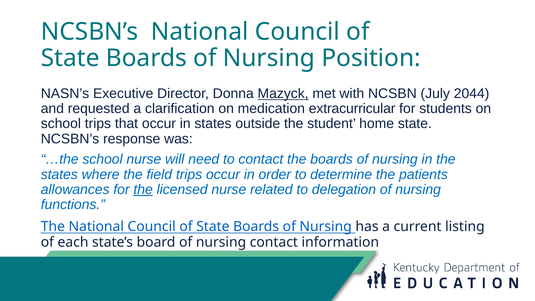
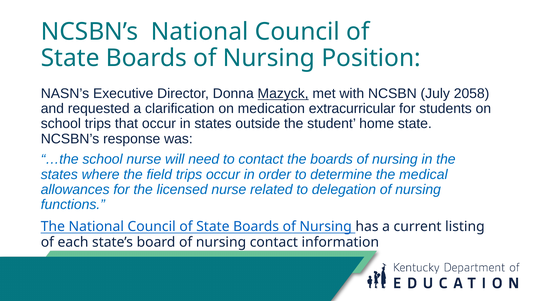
2044: 2044 -> 2058 (472, 94)
patients: patients -> medical (423, 174)
the underline: present -> none (143, 189)
